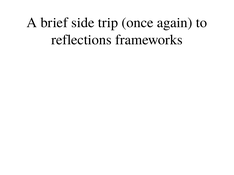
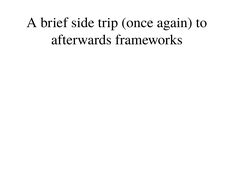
reflections: reflections -> afterwards (81, 40)
